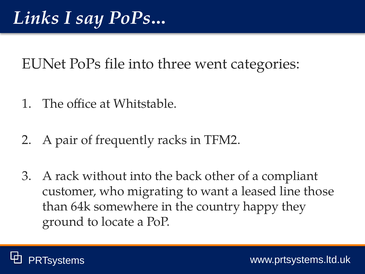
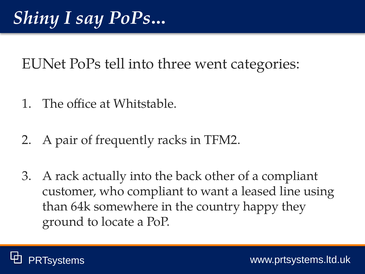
Links: Links -> Shiny (36, 18)
file: file -> tell (115, 64)
without: without -> actually (105, 176)
who migrating: migrating -> compliant (155, 191)
those: those -> using (319, 191)
